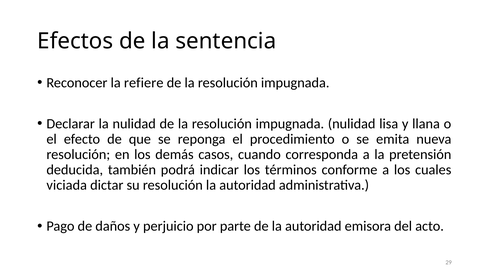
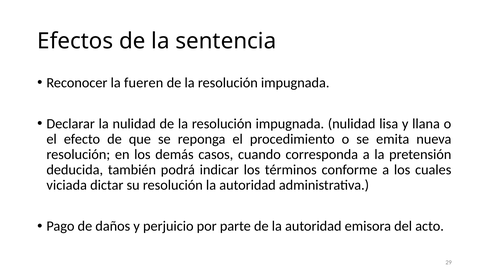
refiere: refiere -> fueren (144, 83)
